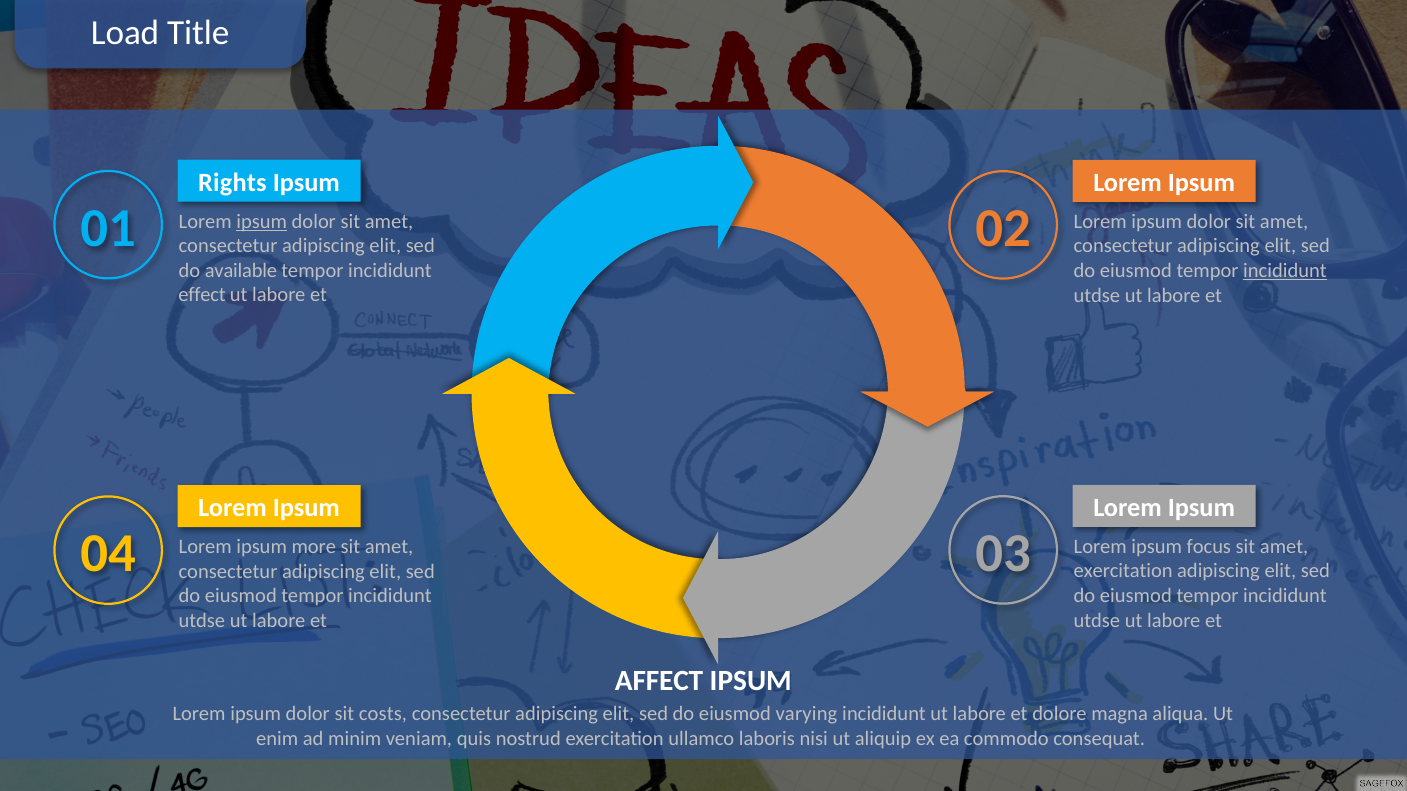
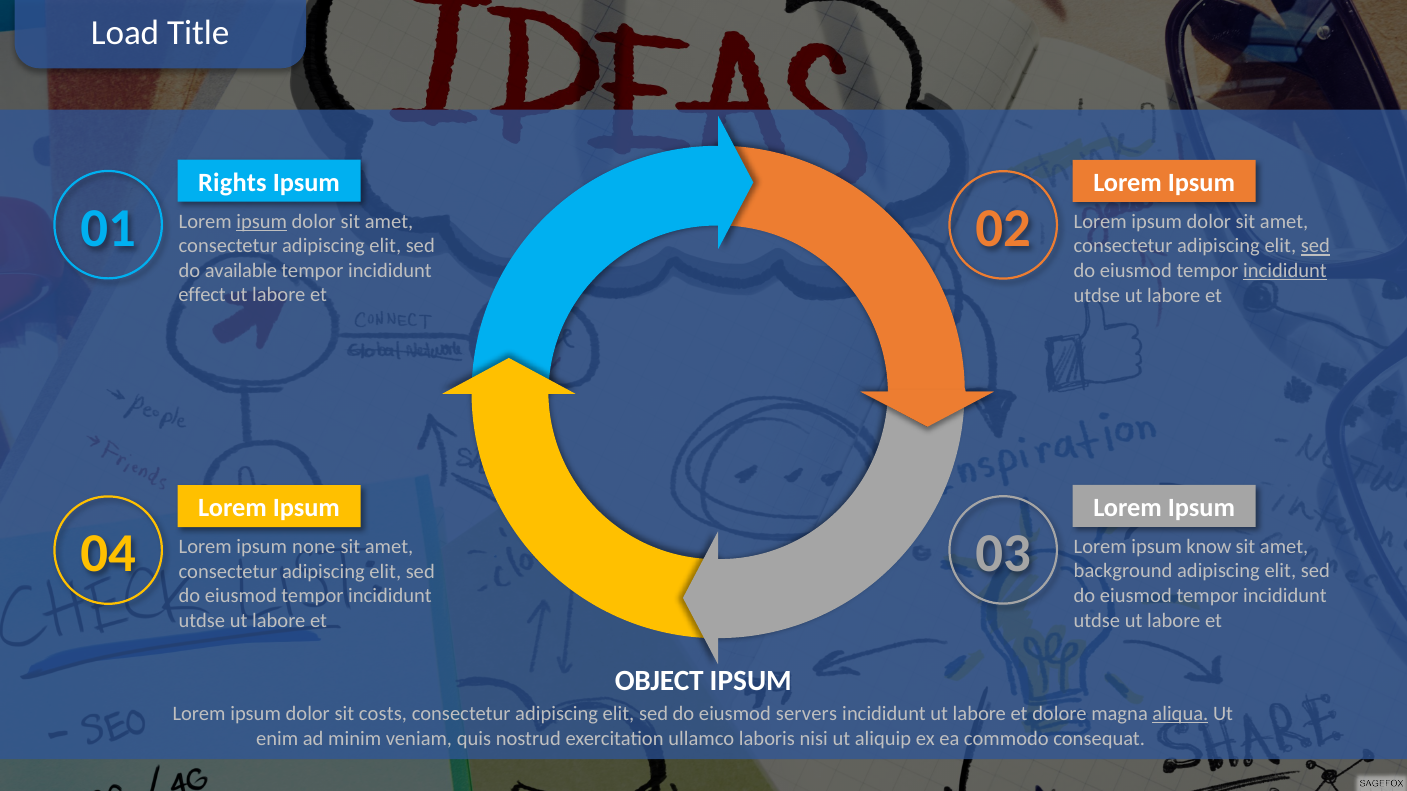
sed underline: none -> present (1315, 246)
focus: focus -> know (1209, 547)
more: more -> none (314, 547)
exercitation: exercitation -> background (1123, 572)
AFFECT: AFFECT -> OBJECT (659, 681)
varying: varying -> servers (806, 714)
aliqua underline: none -> present (1180, 714)
